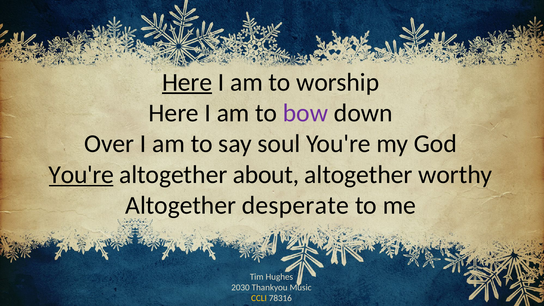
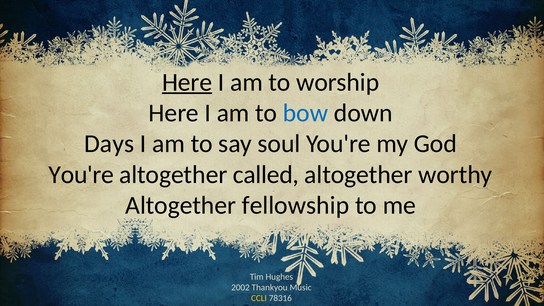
bow colour: purple -> blue (306, 113)
Over: Over -> Days (109, 144)
You're underline: present -> none (81, 175)
about: about -> called (266, 175)
desperate: desperate -> fellowship (296, 205)
2030: 2030 -> 2002 (240, 287)
